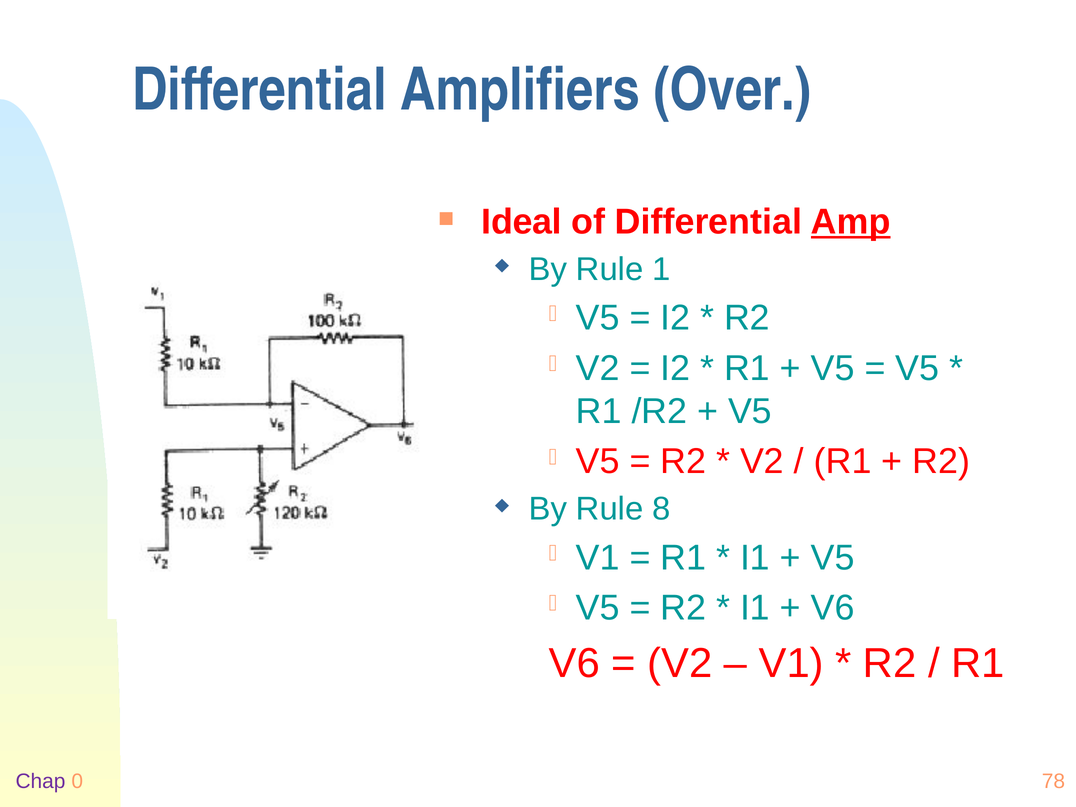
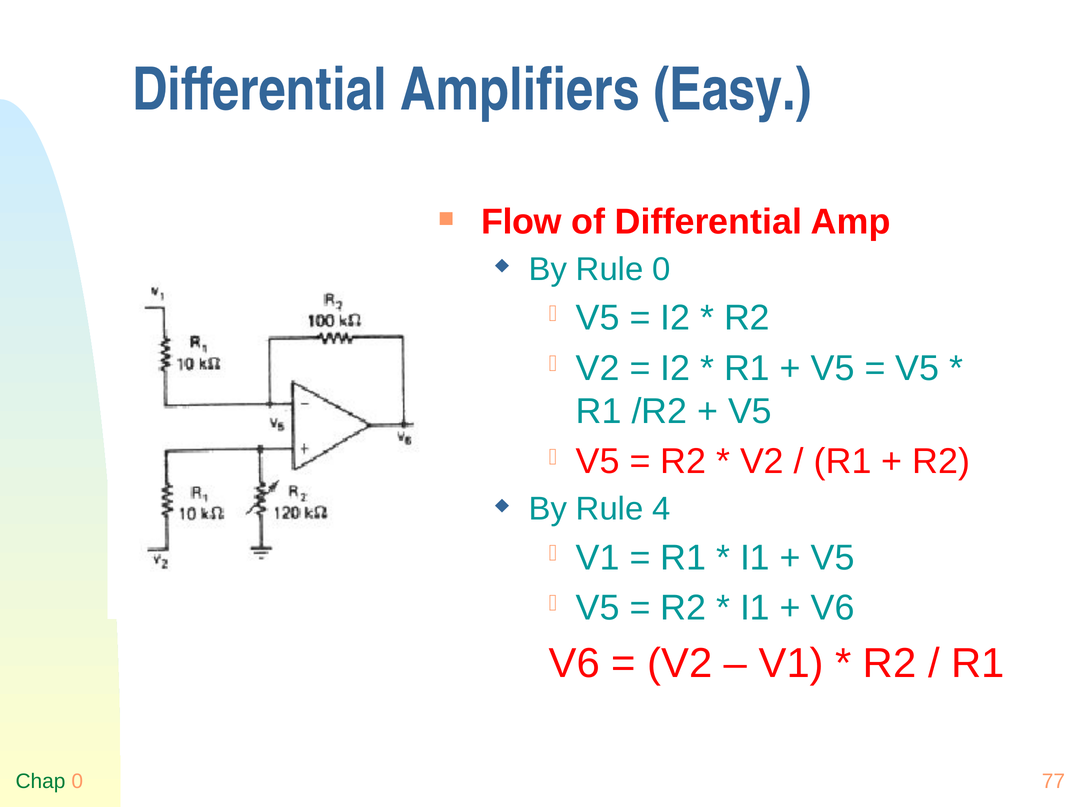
Over: Over -> Easy (733, 90)
Ideal: Ideal -> Flow (522, 222)
Amp underline: present -> none (851, 222)
Rule 1: 1 -> 0 (662, 269)
8: 8 -> 4 (662, 509)
Chap colour: purple -> green (41, 782)
78: 78 -> 77 (1053, 782)
